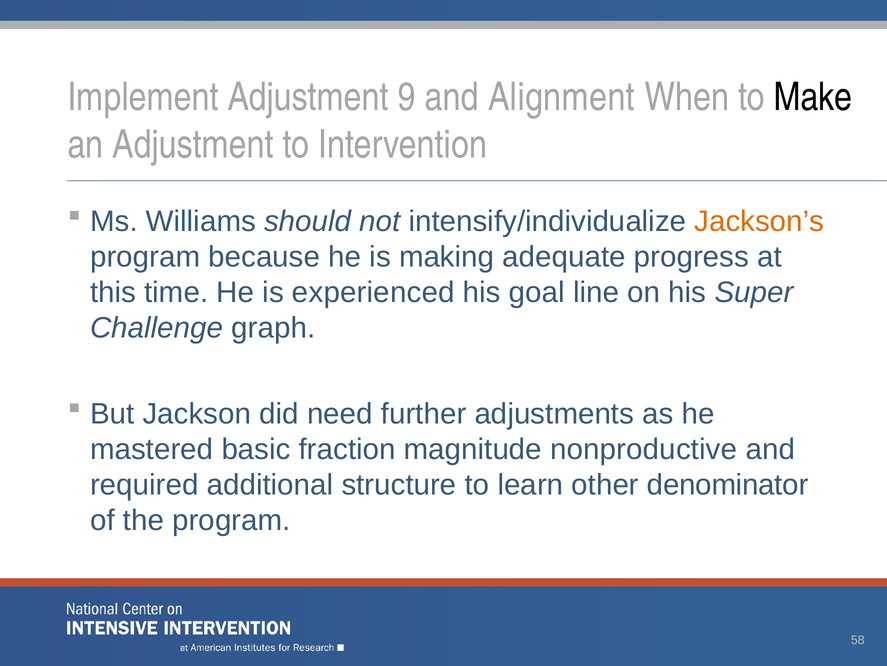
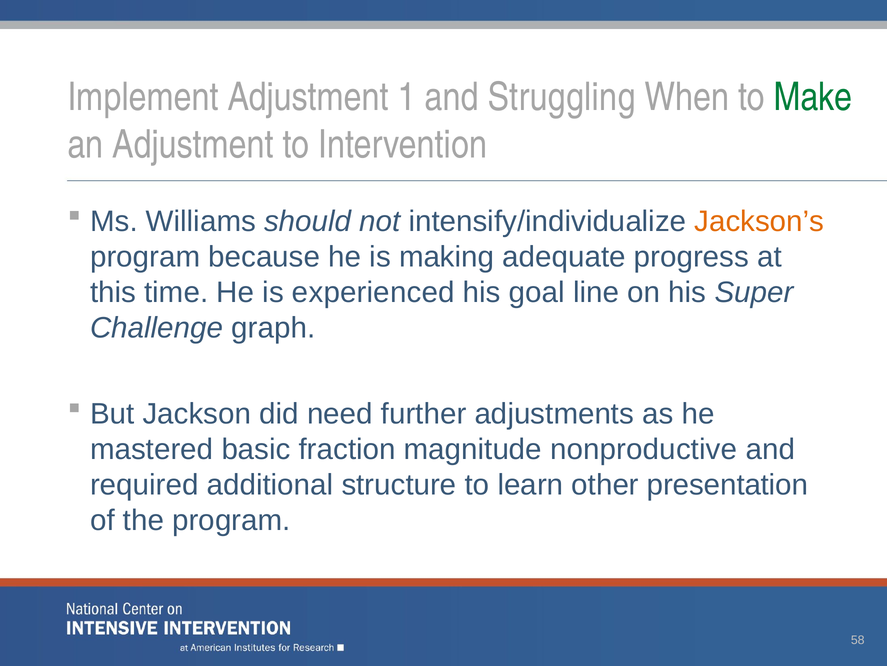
9: 9 -> 1 (407, 97)
Alignment: Alignment -> Struggling (562, 97)
Make colour: black -> green (813, 97)
denominator: denominator -> presentation (728, 484)
